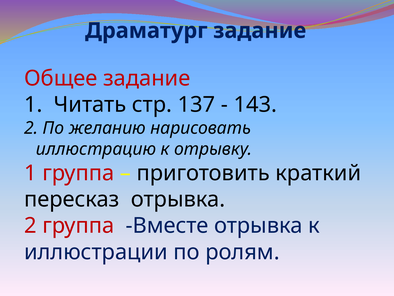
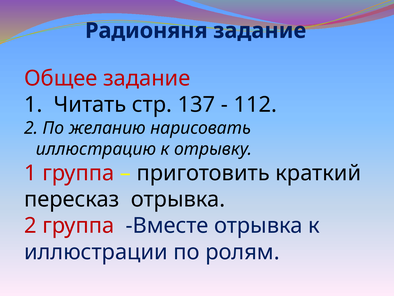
Драматург: Драматург -> Радионяня (146, 31)
143: 143 -> 112 (255, 105)
